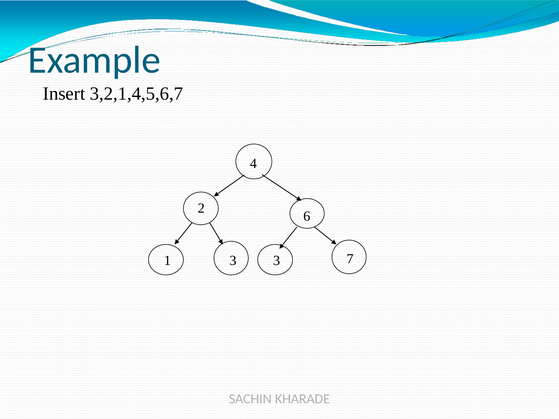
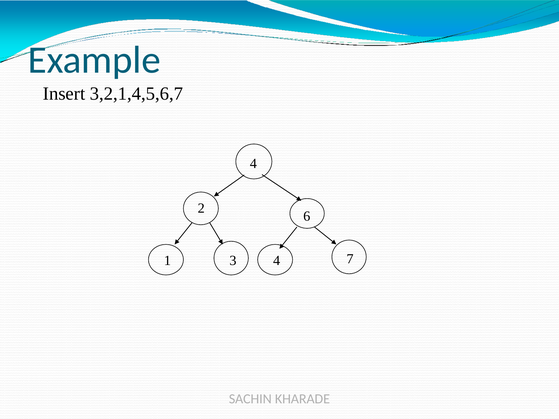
1 3: 3 -> 4 (277, 261)
